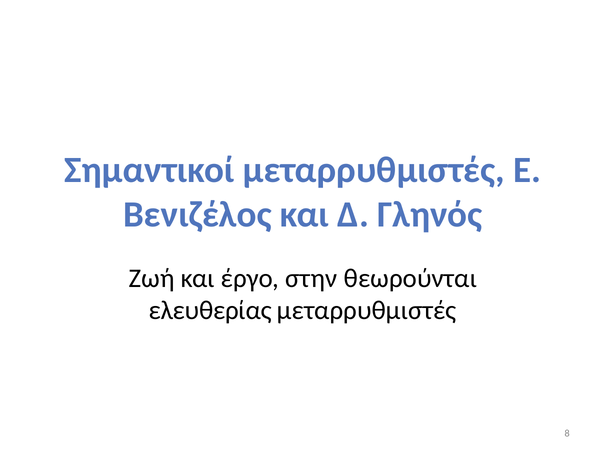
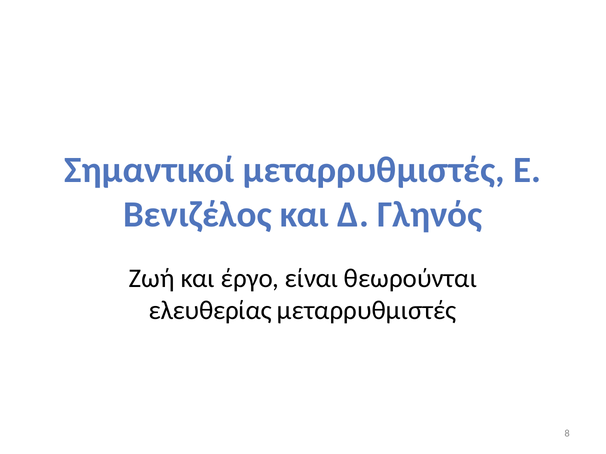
στην: στην -> είναι (312, 279)
